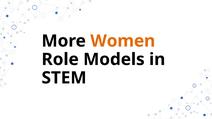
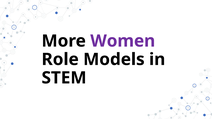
Women colour: orange -> purple (123, 41)
